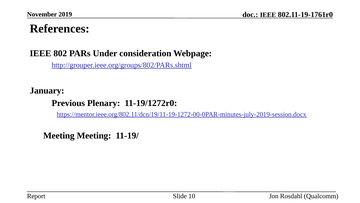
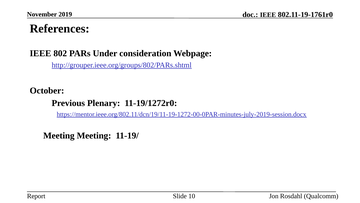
January: January -> October (47, 90)
